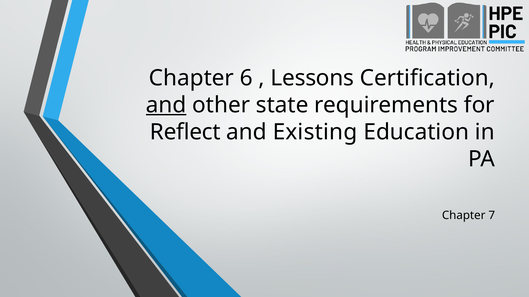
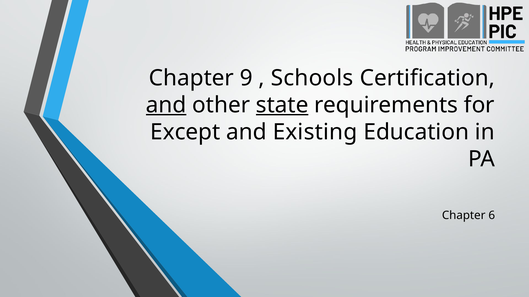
6: 6 -> 9 (246, 78)
Lessons: Lessons -> Schools (312, 78)
state underline: none -> present (282, 105)
Reflect: Reflect -> Except (185, 132)
7: 7 -> 6 (492, 216)
